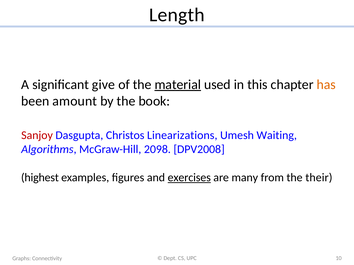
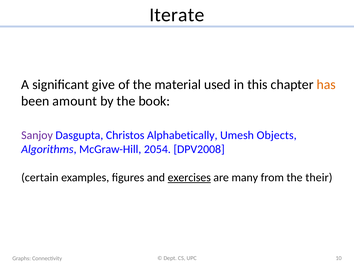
Length: Length -> Iterate (177, 15)
material underline: present -> none (178, 85)
Sanjoy colour: red -> purple (37, 135)
Linearizations: Linearizations -> Alphabetically (182, 135)
Waiting: Waiting -> Objects (277, 135)
2098: 2098 -> 2054 (157, 150)
highest: highest -> certain (40, 178)
